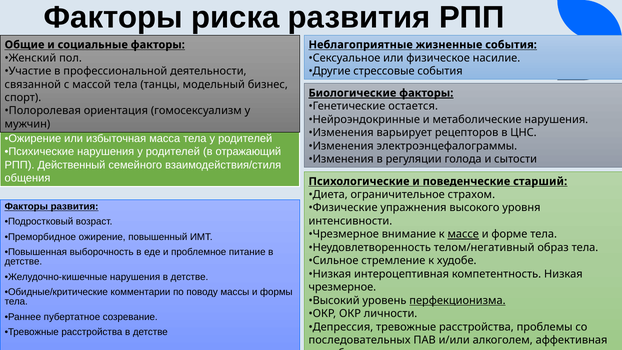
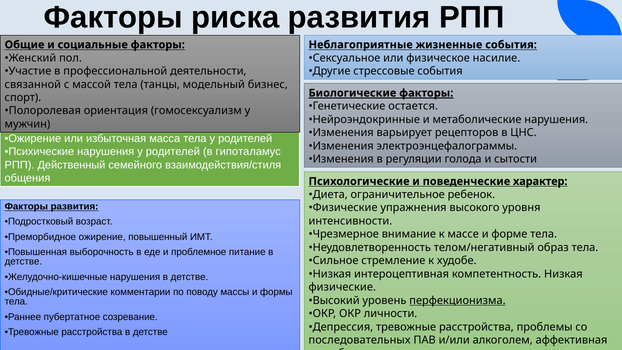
отражающий: отражающий -> гипоталамус (248, 152)
старший: старший -> характер (540, 181)
страхом: страхом -> ребенок (471, 195)
массе underline: present -> none (463, 234)
чрезмерное: чрезмерное -> физические (342, 287)
